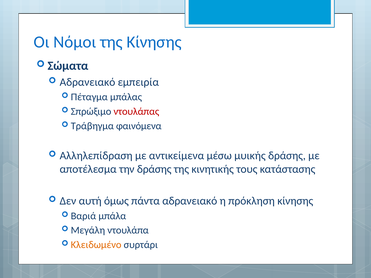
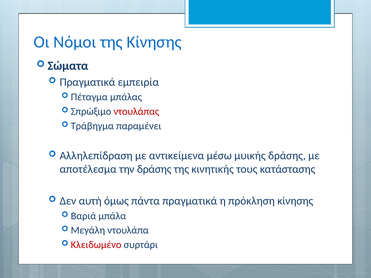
Αδρανειακό: Αδρανειακό -> Πραγματικά (87, 82)
φαινόμενα: φαινόμενα -> παραμένει (139, 126)
πάντα αδρανειακό: αδρανειακό -> πραγματικά (190, 201)
Κλειδωμένο colour: orange -> red (96, 245)
